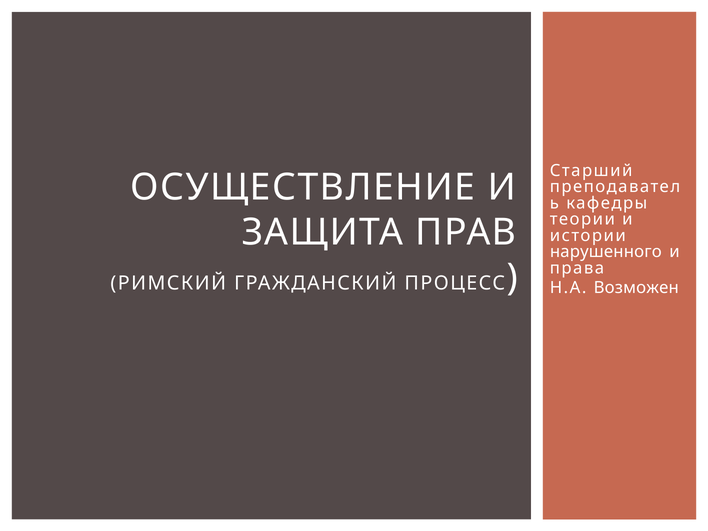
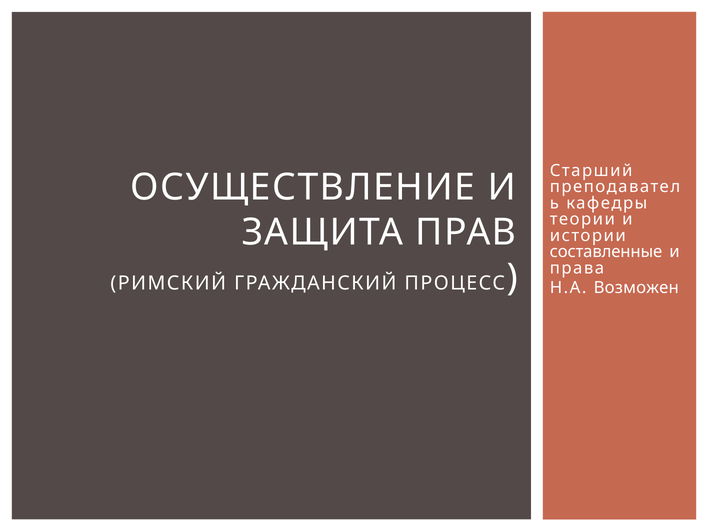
нарушенного: нарушенного -> составленные (606, 252)
